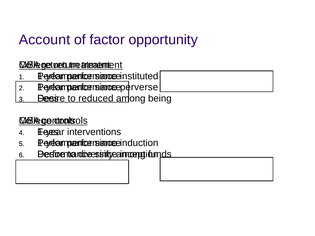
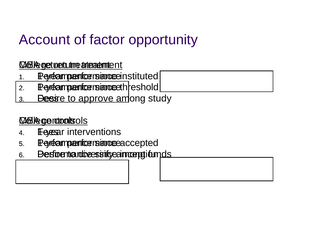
perverse: perverse -> threshold (139, 87)
reduced: reduced -> approve (96, 99)
being: being -> study (160, 99)
induction: induction -> accepted (139, 143)
